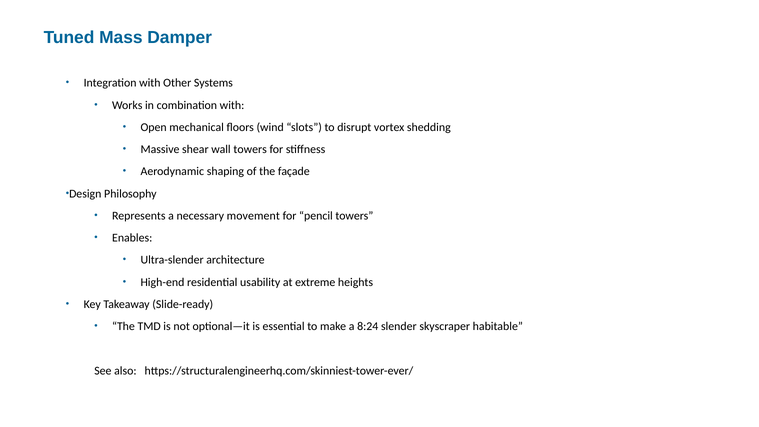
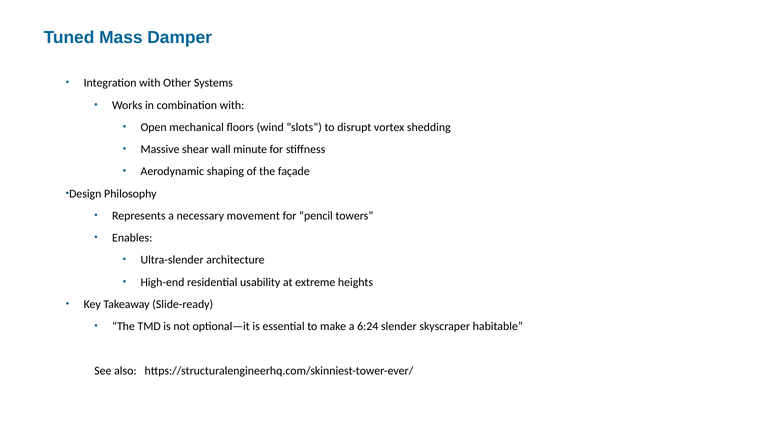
wall towers: towers -> minute (250, 149)
8:24: 8:24 -> 6:24 (368, 326)
